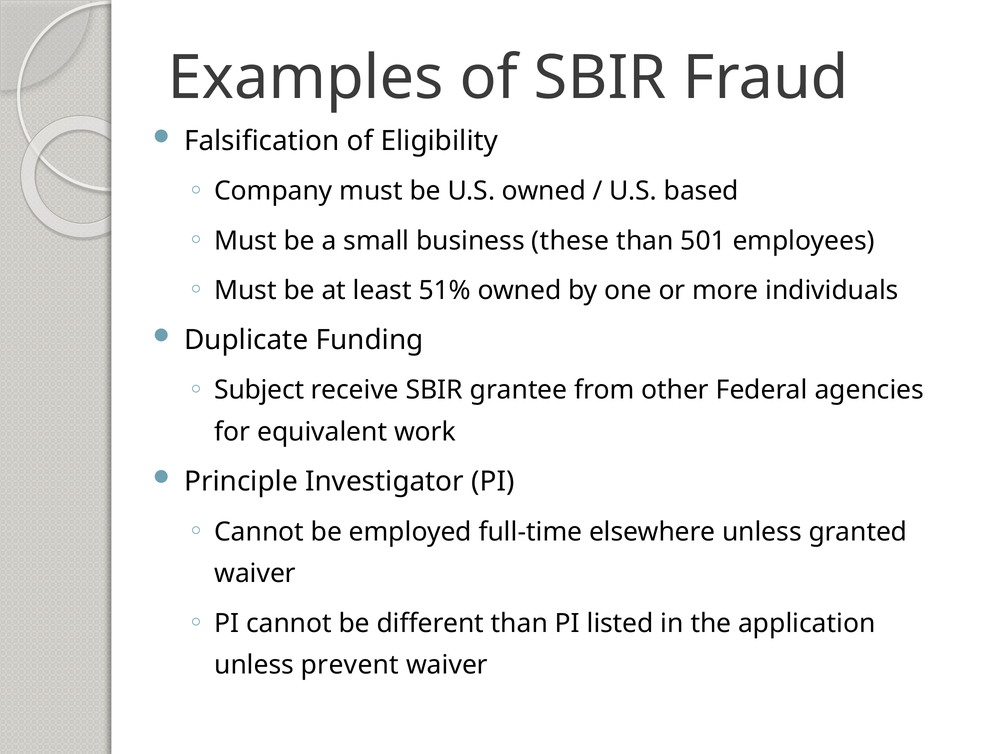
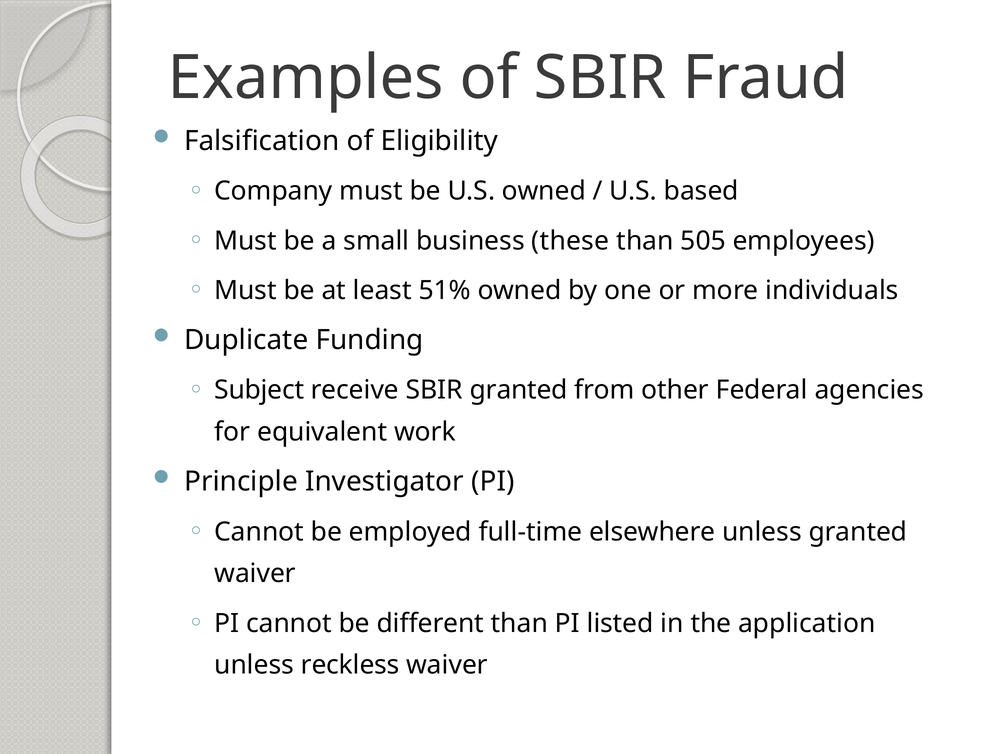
501: 501 -> 505 (703, 241)
SBIR grantee: grantee -> granted (519, 390)
prevent: prevent -> reckless (350, 665)
